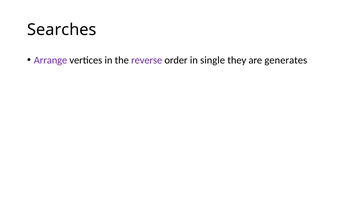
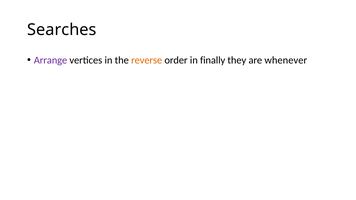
reverse colour: purple -> orange (147, 60)
single: single -> finally (213, 60)
generates: generates -> whenever (286, 60)
